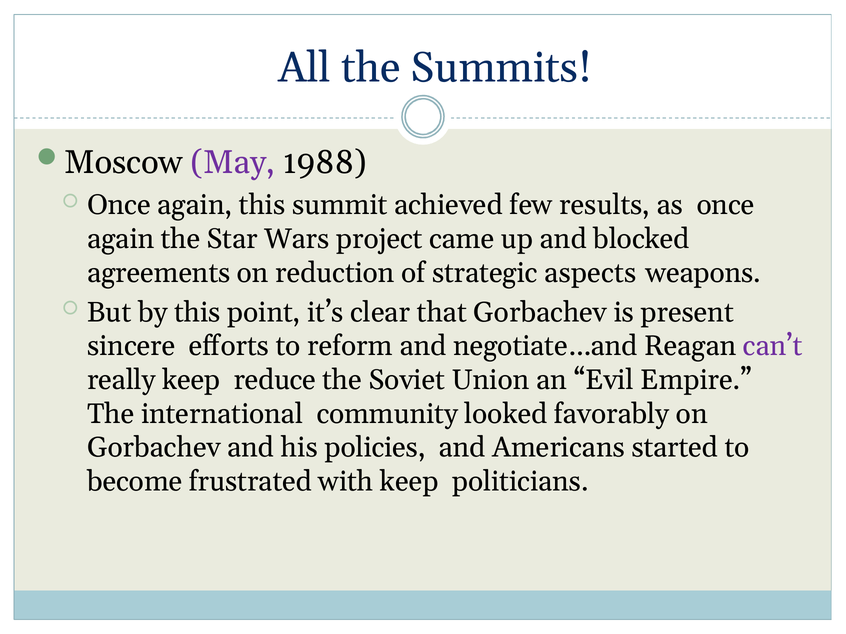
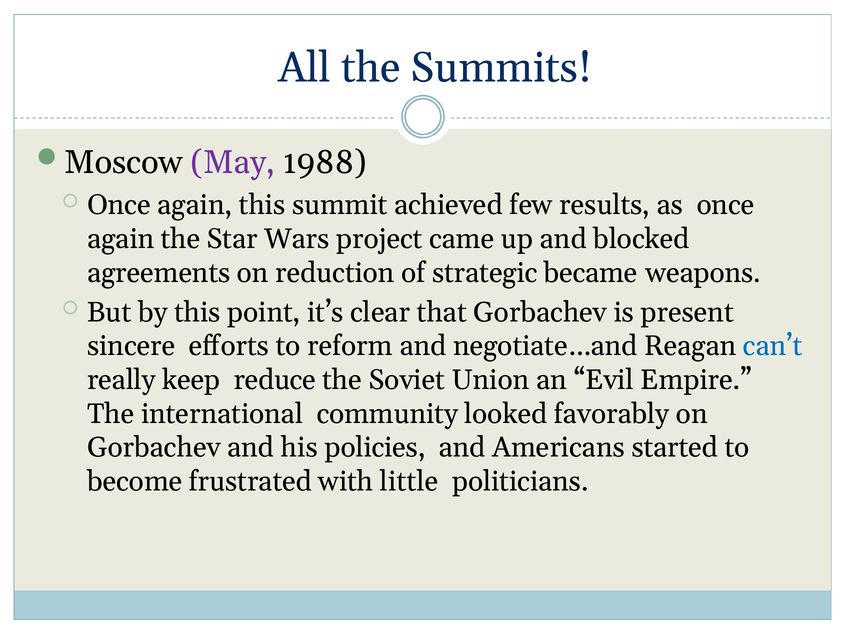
aspects: aspects -> became (591, 273)
can’t colour: purple -> blue (773, 346)
with keep: keep -> little (409, 482)
